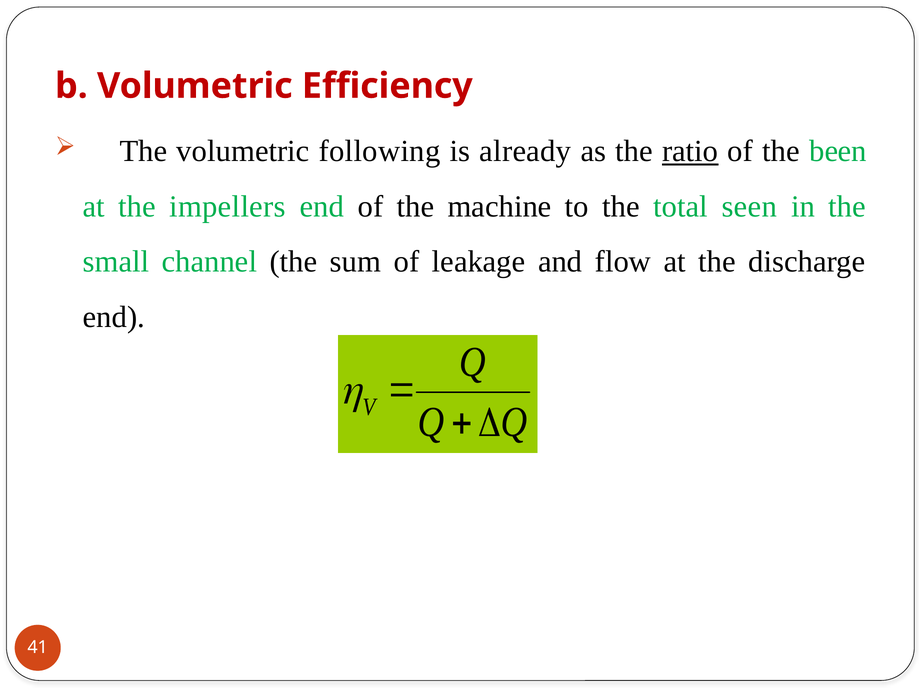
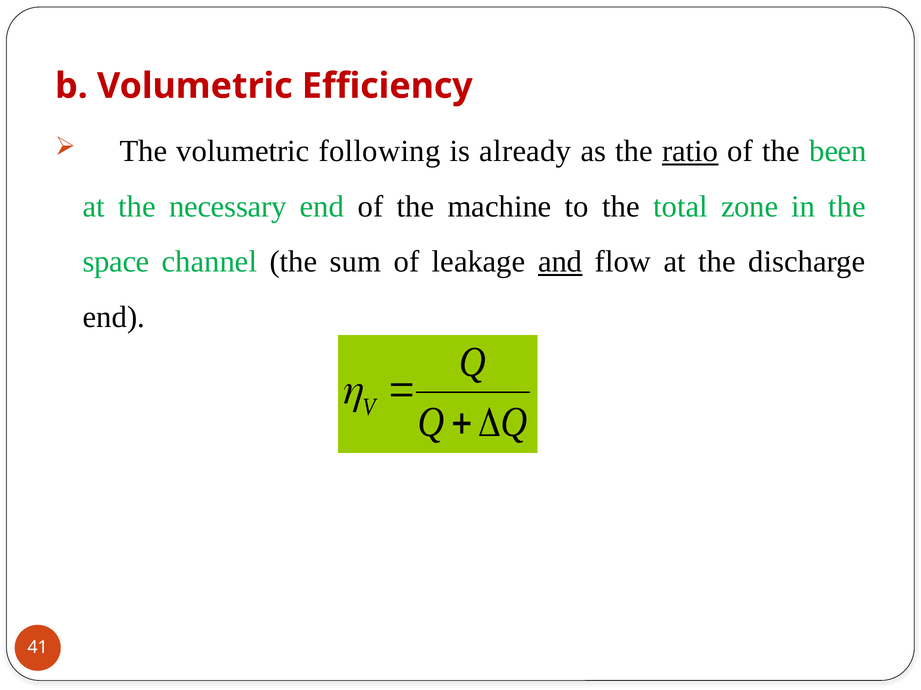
impellers: impellers -> necessary (228, 207)
seen: seen -> zone (750, 207)
small: small -> space (116, 262)
and underline: none -> present (560, 262)
